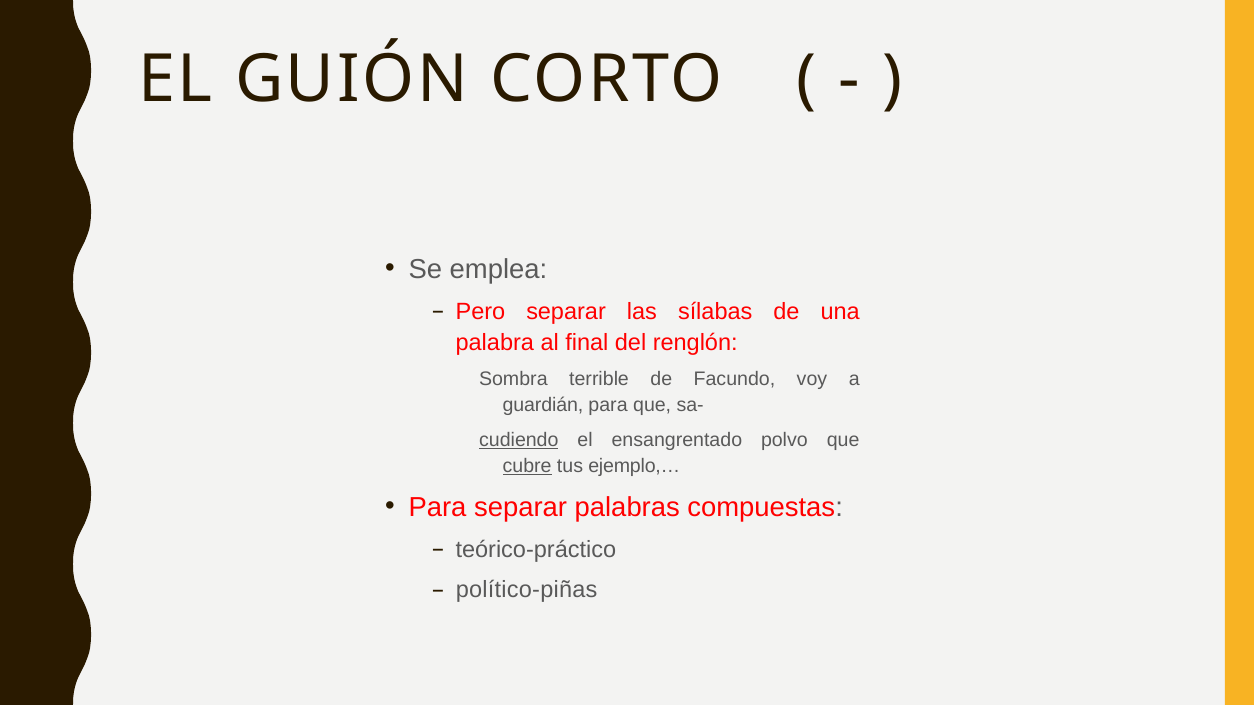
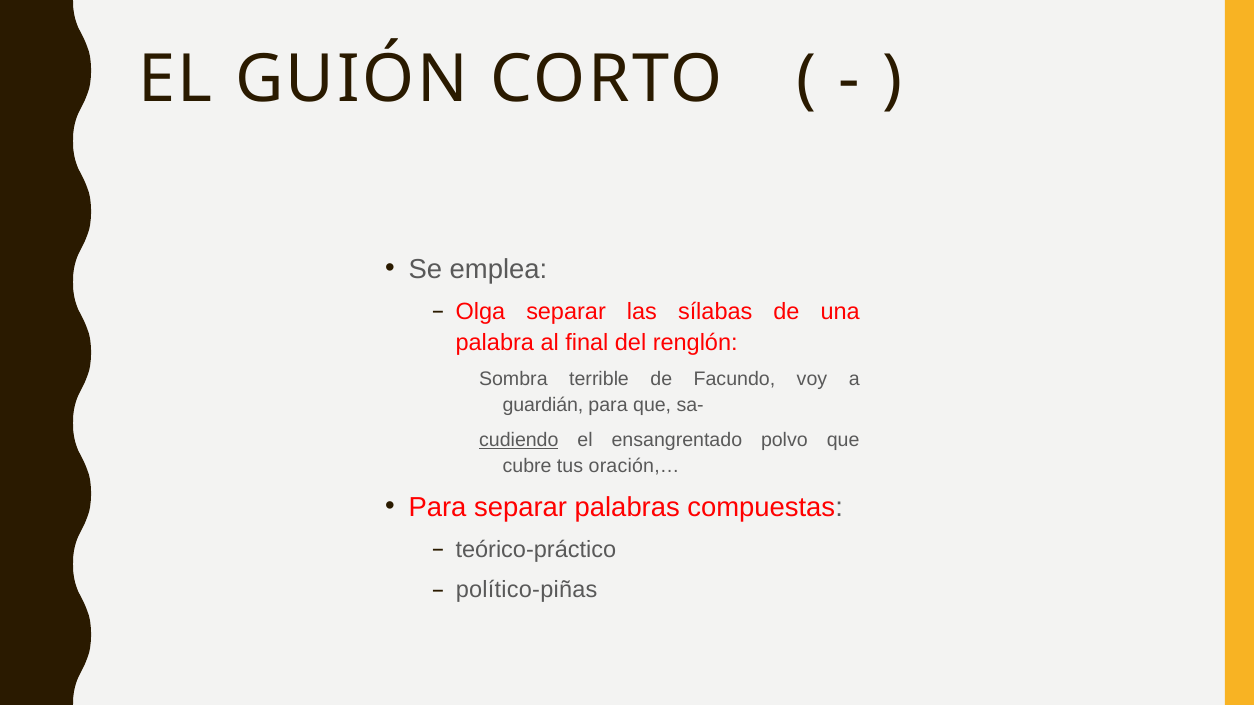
Pero: Pero -> Olga (480, 312)
cubre underline: present -> none (527, 466)
ejemplo,…: ejemplo,… -> oración,… (634, 466)
